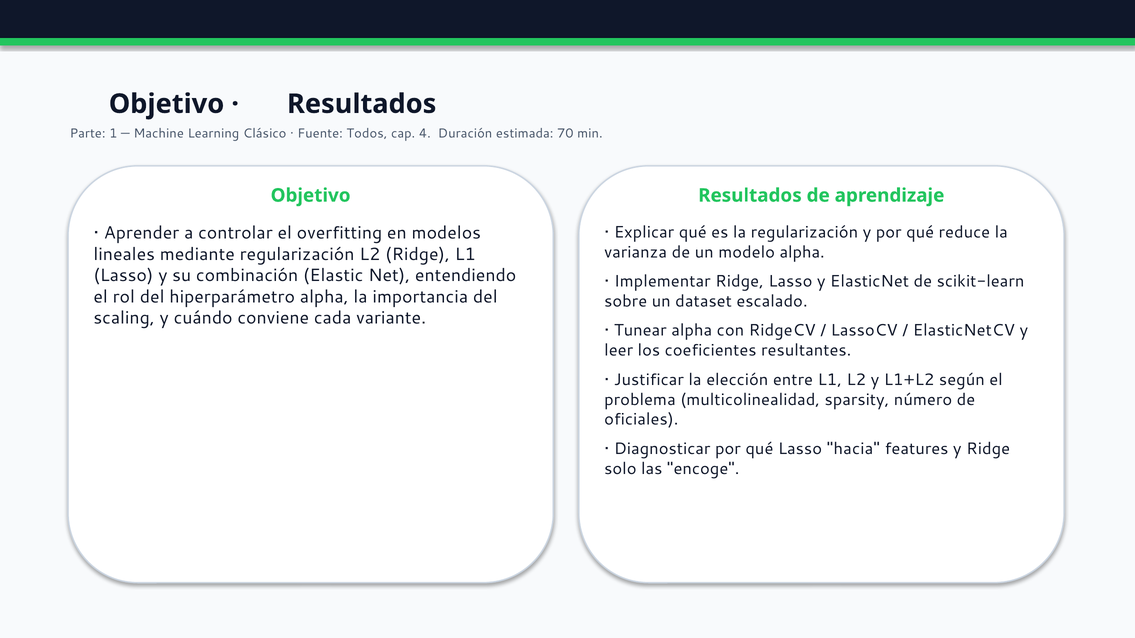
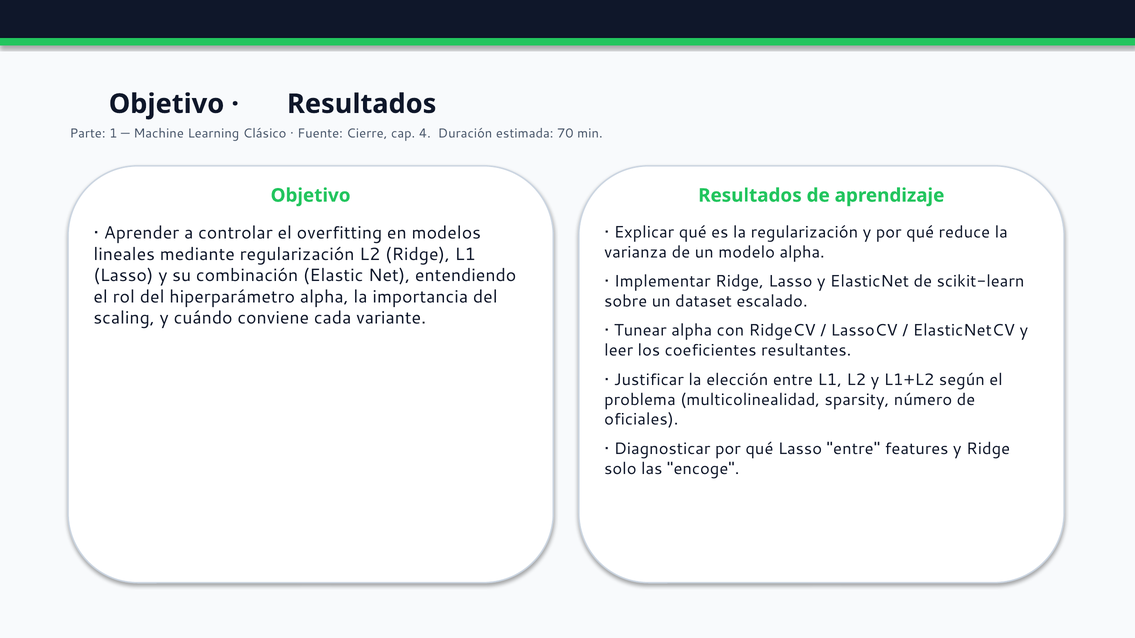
Todos: Todos -> Cierre (367, 134)
Lasso hacia: hacia -> entre (853, 449)
